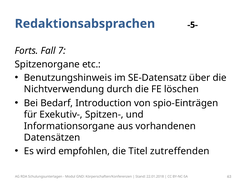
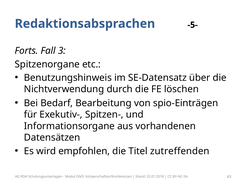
7: 7 -> 3 (62, 51)
Introduction: Introduction -> Bearbeitung (103, 103)
